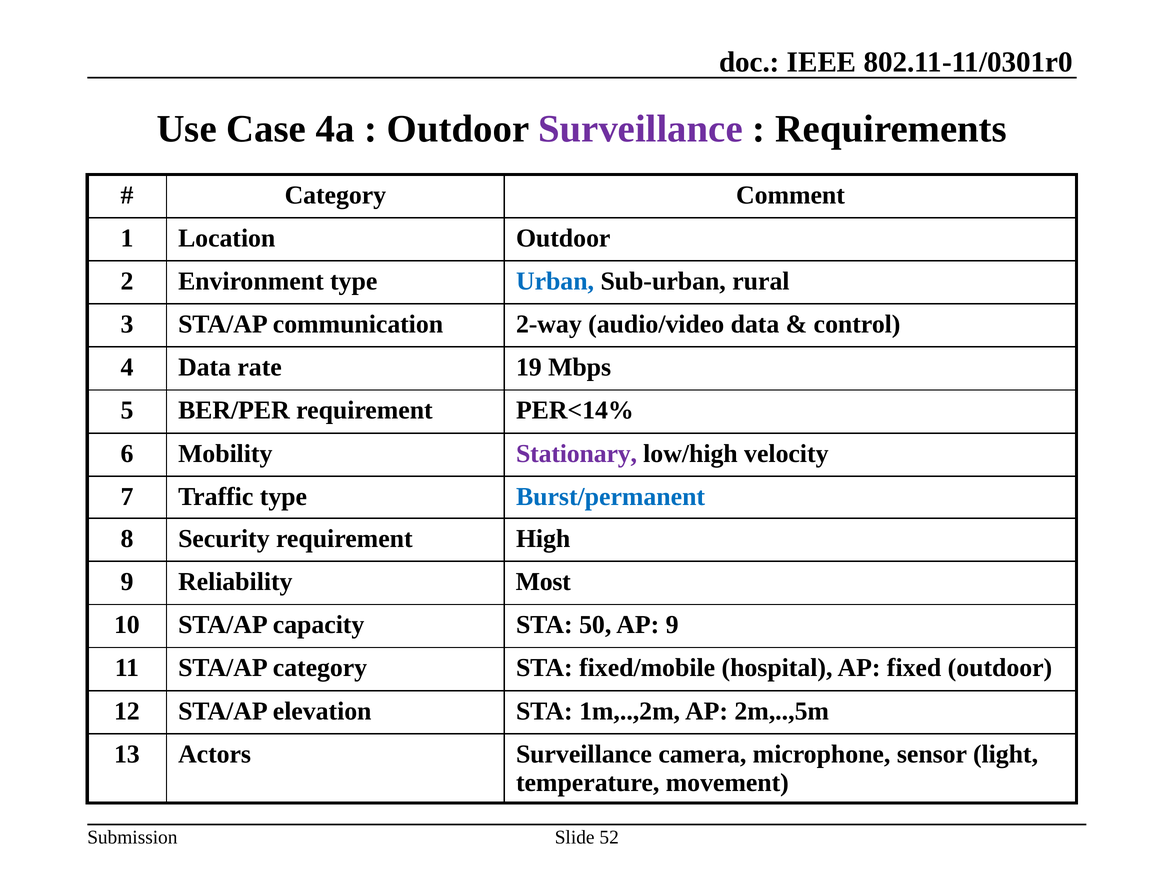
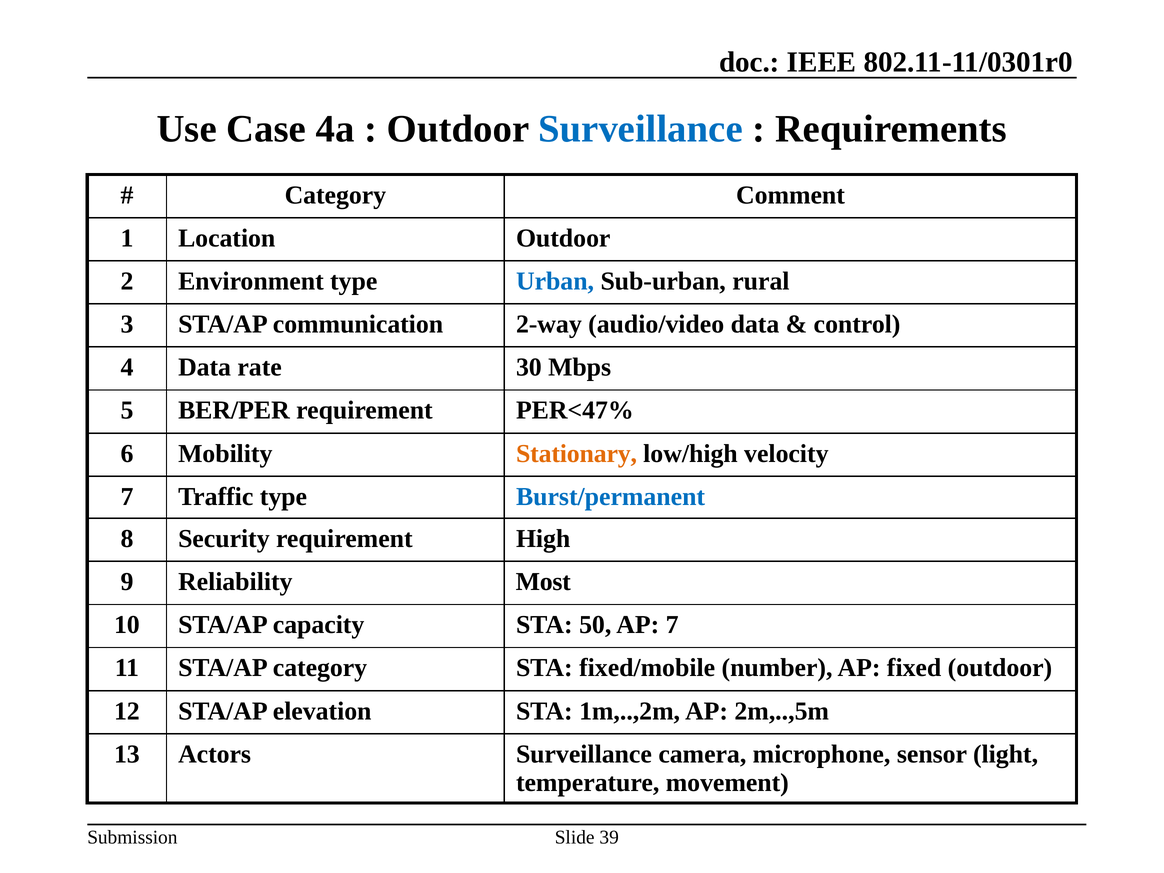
Surveillance colour: purple -> blue (640, 129)
19: 19 -> 30 (529, 367)
PER<14%: PER<14% -> PER<47% (575, 410)
Stationary colour: purple -> orange (577, 454)
AP 9: 9 -> 7 (672, 625)
hospital: hospital -> number (777, 668)
52: 52 -> 39 (609, 837)
